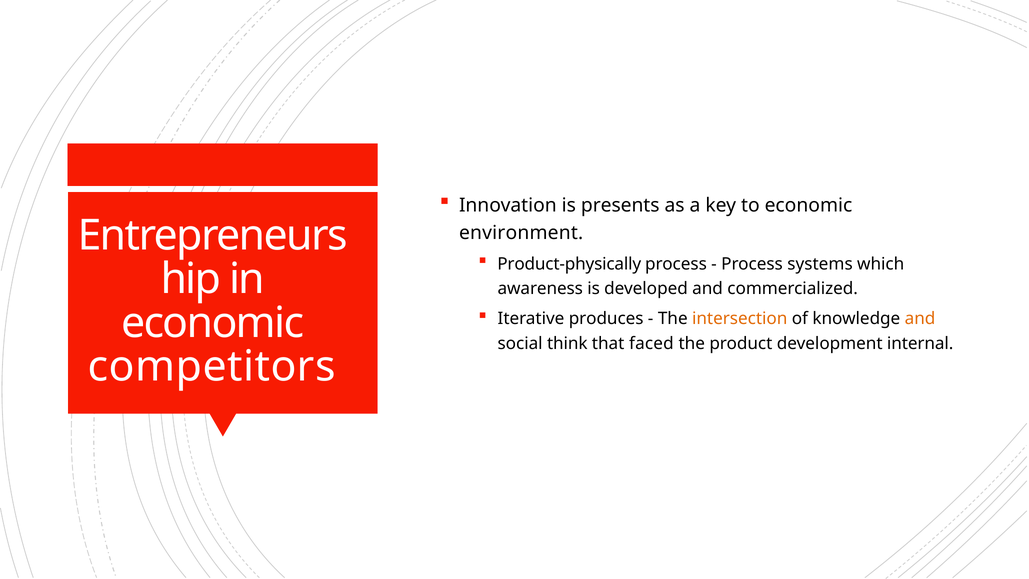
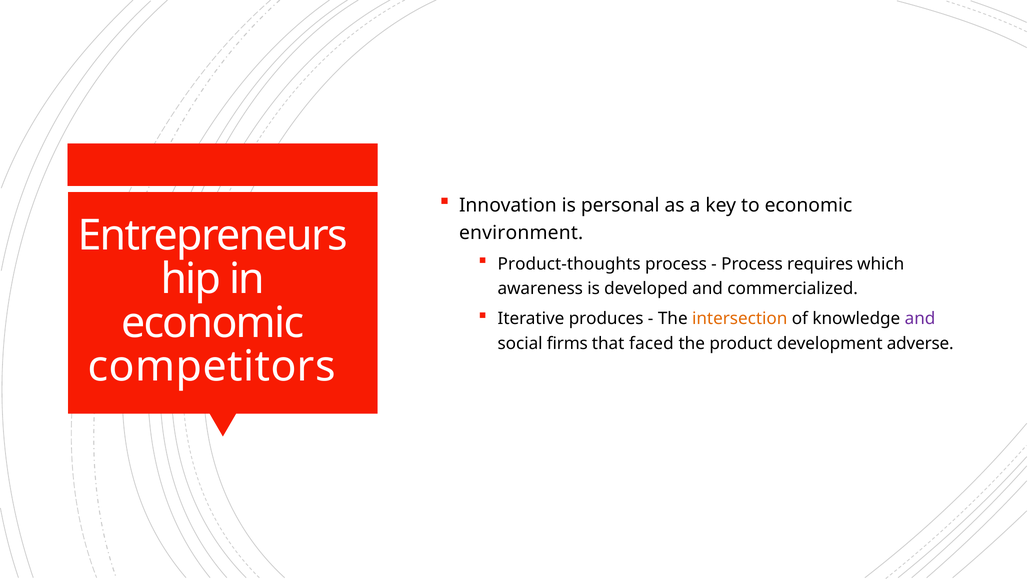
presents: presents -> personal (620, 205)
Product-physically: Product-physically -> Product-thoughts (569, 264)
systems: systems -> requires (820, 264)
and colour: orange -> purple (920, 319)
think: think -> firms (567, 343)
internal: internal -> adverse (920, 343)
